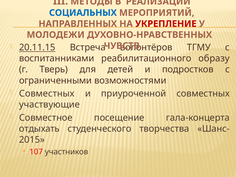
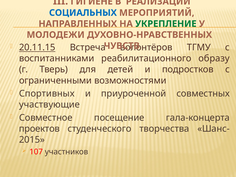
МЕТОДЫ: МЕТОДЫ -> ГИГИЕНЕ (92, 1)
УКРЕПЛЕНИЕ colour: red -> green (166, 24)
Совместных: Совместных -> Спортивных (47, 94)
отдыхать: отдыхать -> проектов (39, 129)
